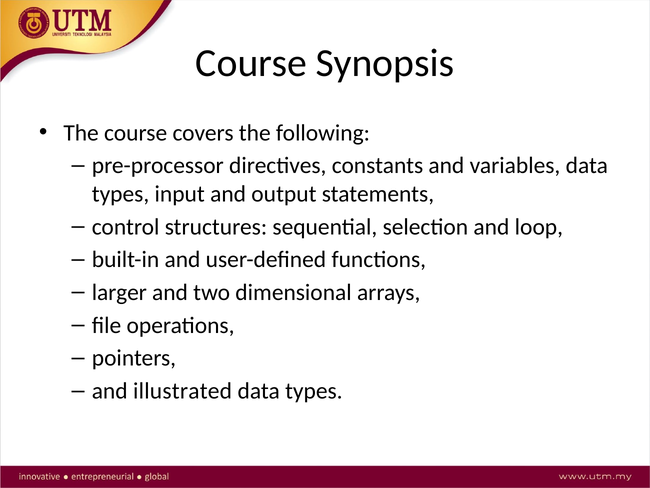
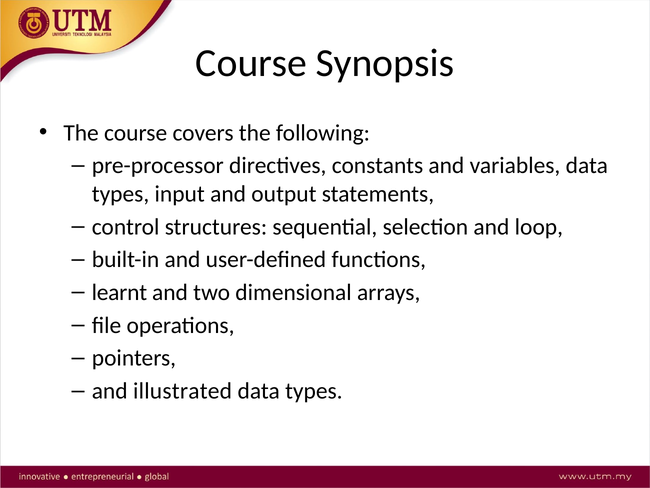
larger: larger -> learnt (119, 292)
